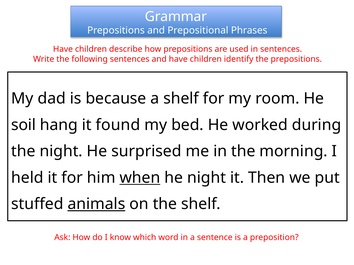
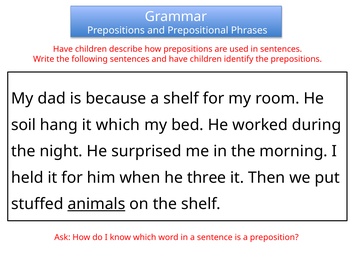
it found: found -> which (118, 125)
when underline: present -> none (140, 178)
he night: night -> three (207, 178)
